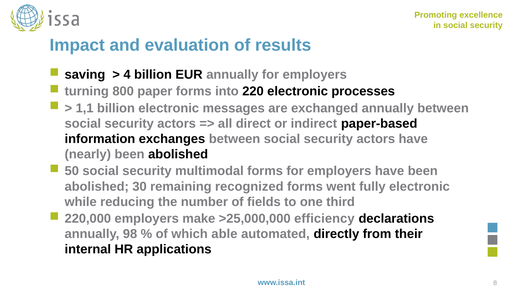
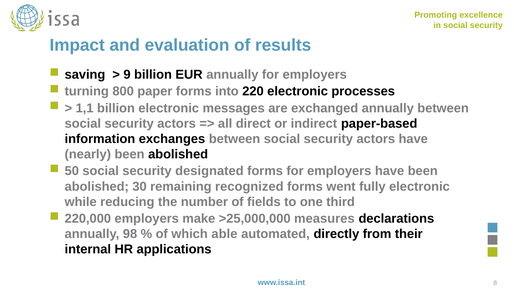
4: 4 -> 9 (127, 75)
multimodal: multimodal -> designated (209, 171)
efficiency: efficiency -> measures (324, 219)
